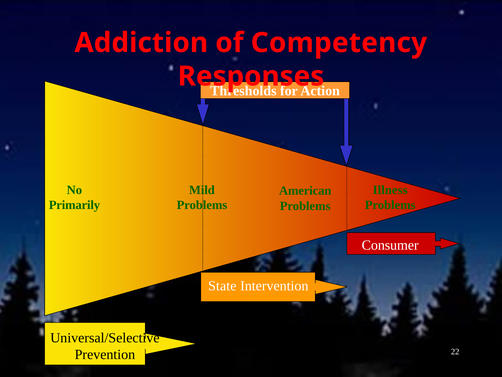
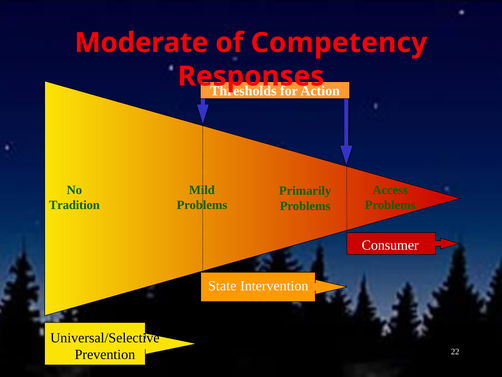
Addiction: Addiction -> Moderate (141, 43)
Illness: Illness -> Access (390, 190)
American: American -> Primarily (305, 191)
Primarily: Primarily -> Tradition (74, 205)
